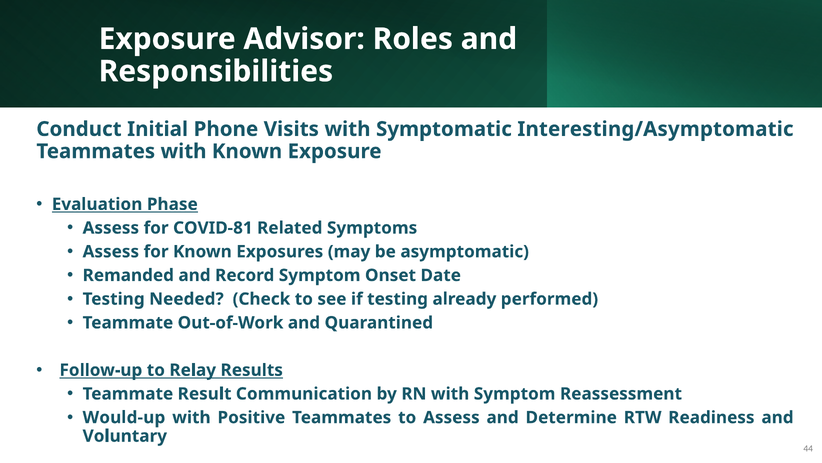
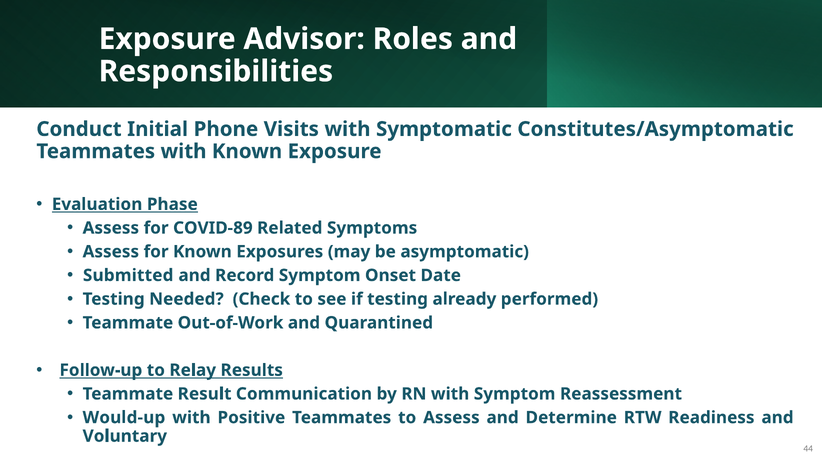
Interesting/Asymptomatic: Interesting/Asymptomatic -> Constitutes/Asymptomatic (656, 129)
COVID-81: COVID-81 -> COVID-89 (213, 228)
Remanded: Remanded -> Submitted (128, 275)
